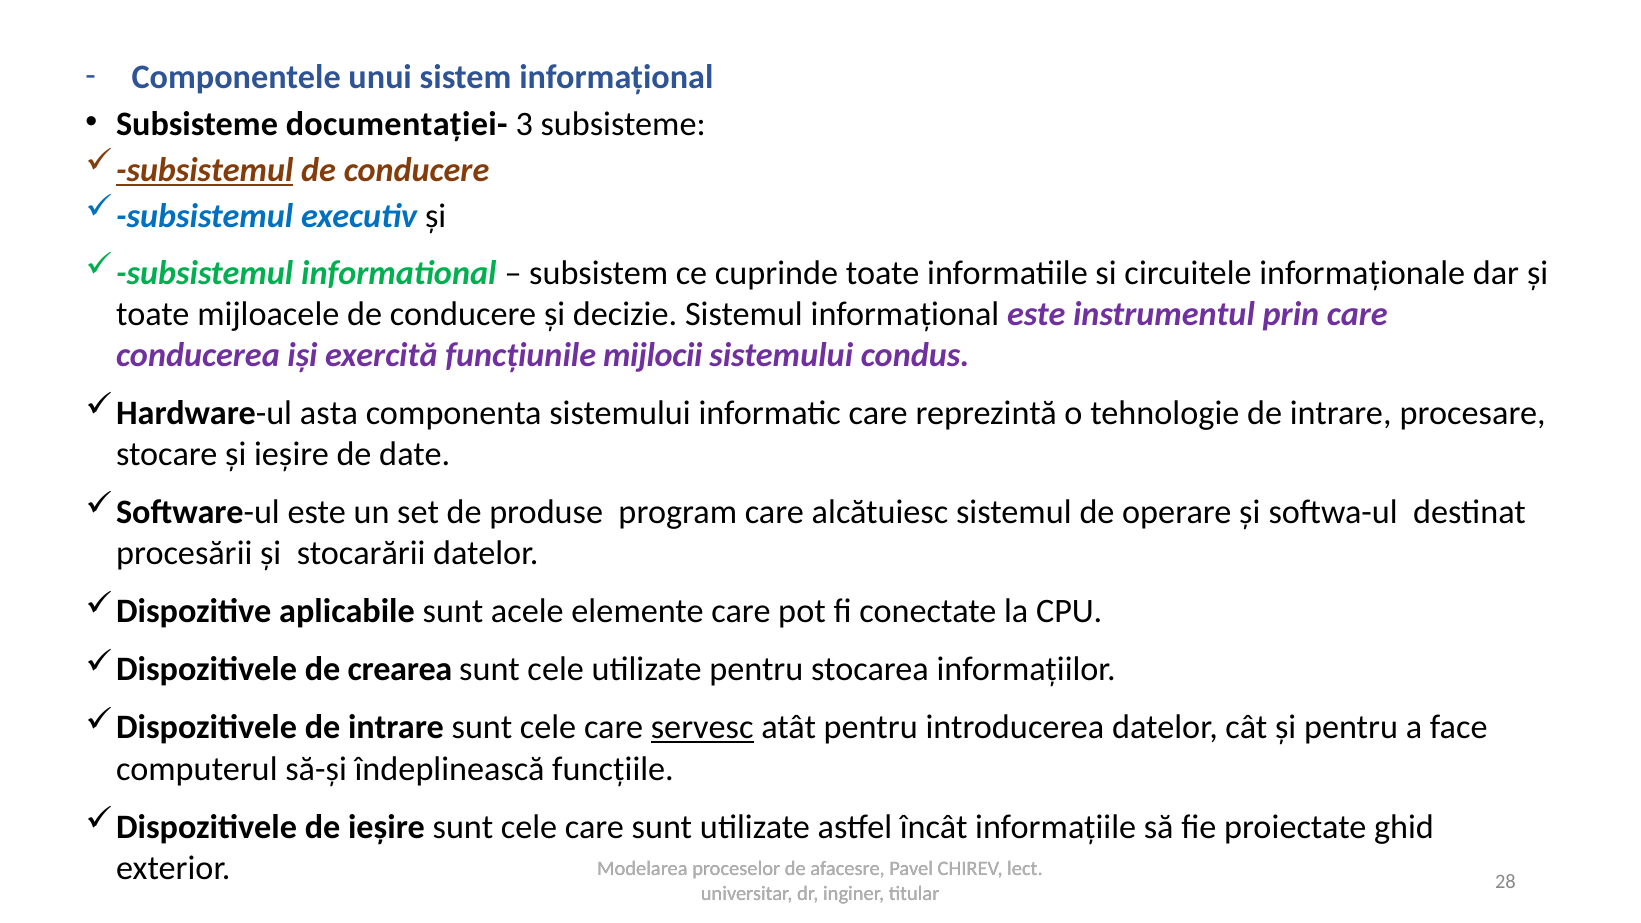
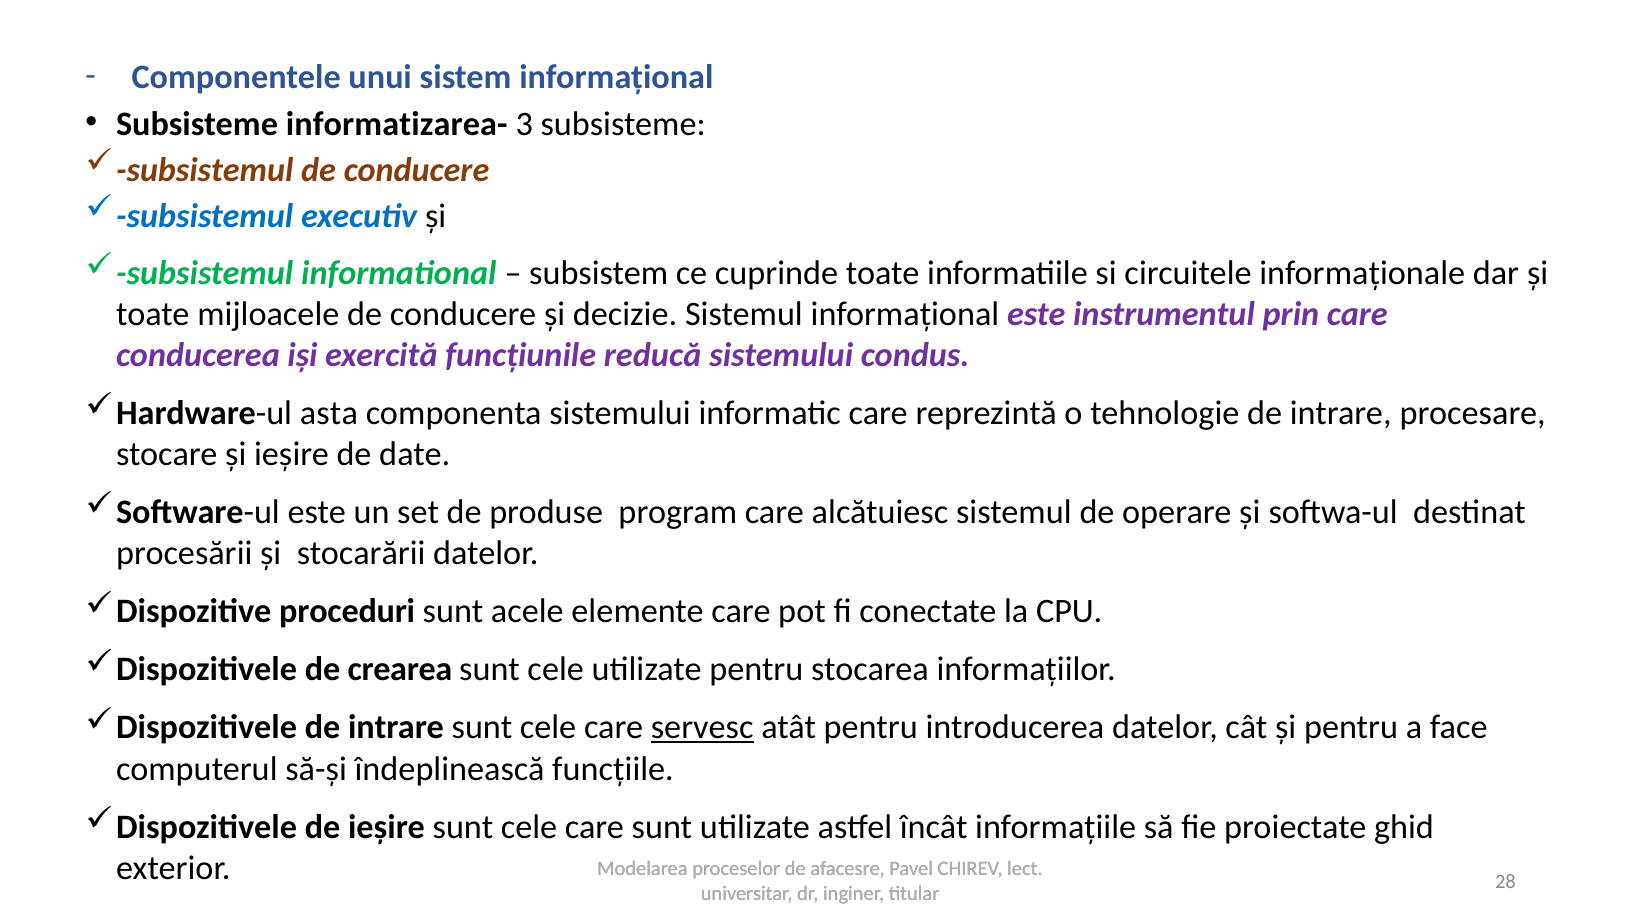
documentației-: documentației- -> informatizarea- (397, 124)
subsistemul underline: present -> none (205, 170)
mijlocii: mijlocii -> reducă (653, 355)
aplicabile: aplicabile -> proceduri (347, 611)
